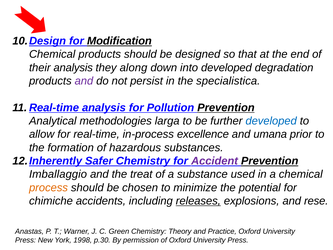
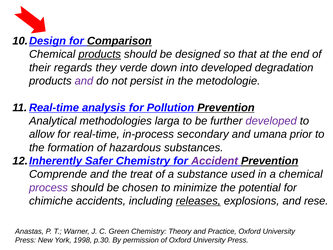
for Modification: Modification -> Comparison (119, 41)
products underline: none -> present (100, 54)
their analysis: analysis -> regards (73, 68)
along: along -> verde (134, 68)
specialistica: specialistica -> metodologie (228, 81)
developed colour: blue -> purple (271, 121)
excellence: excellence -> secondary (203, 134)
Imballaggio: Imballaggio -> Comprende (58, 174)
process colour: orange -> purple (48, 187)
